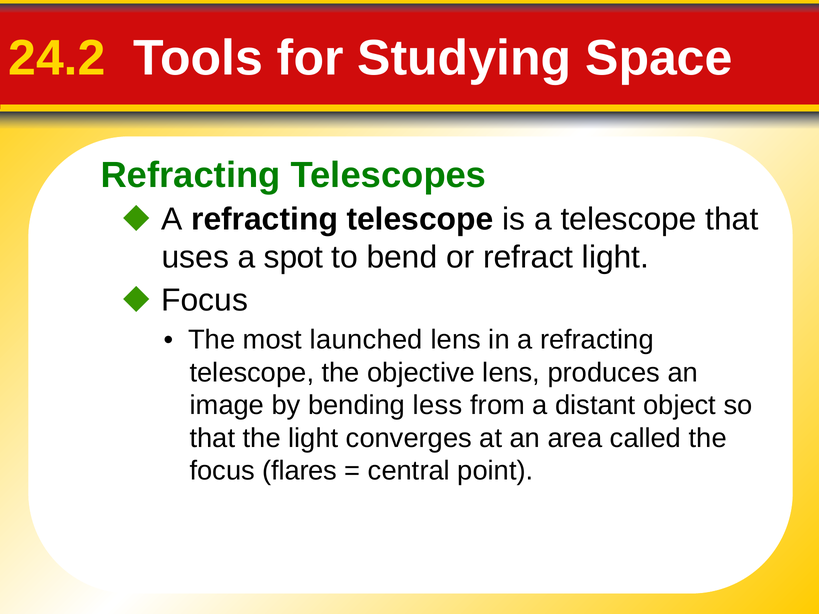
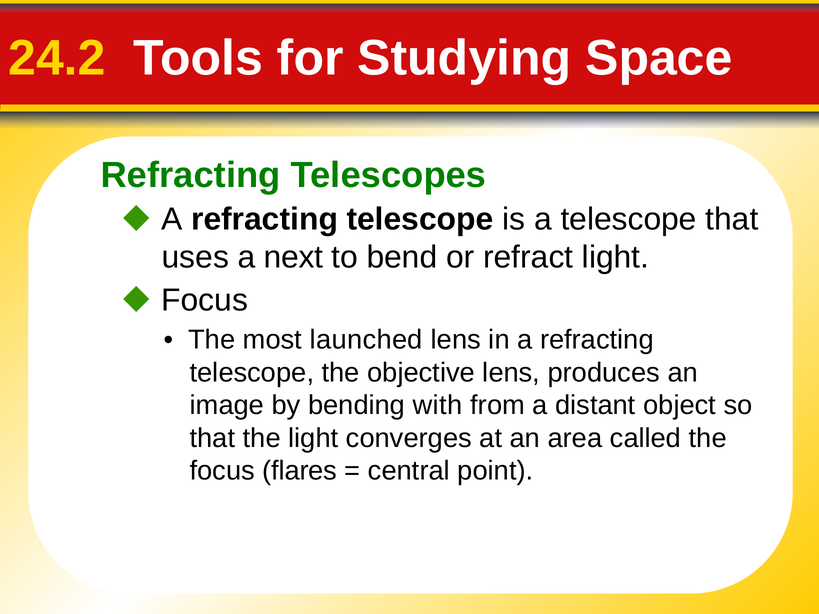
spot: spot -> next (294, 257)
less: less -> with (438, 406)
